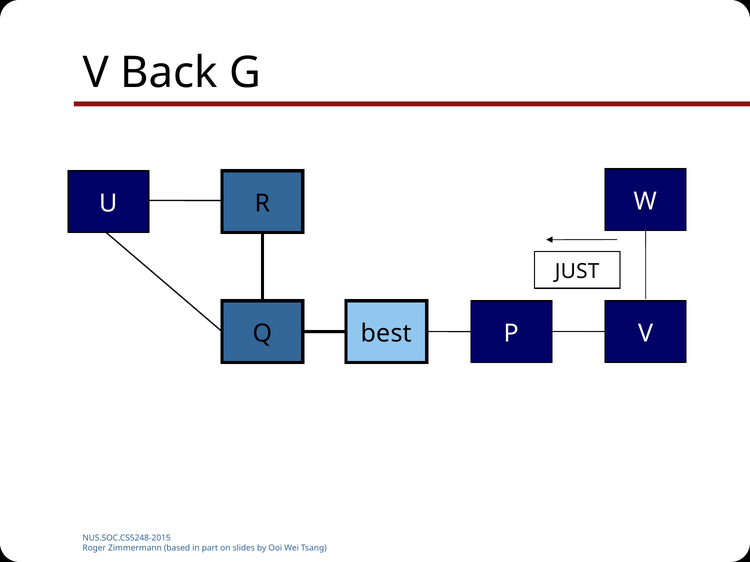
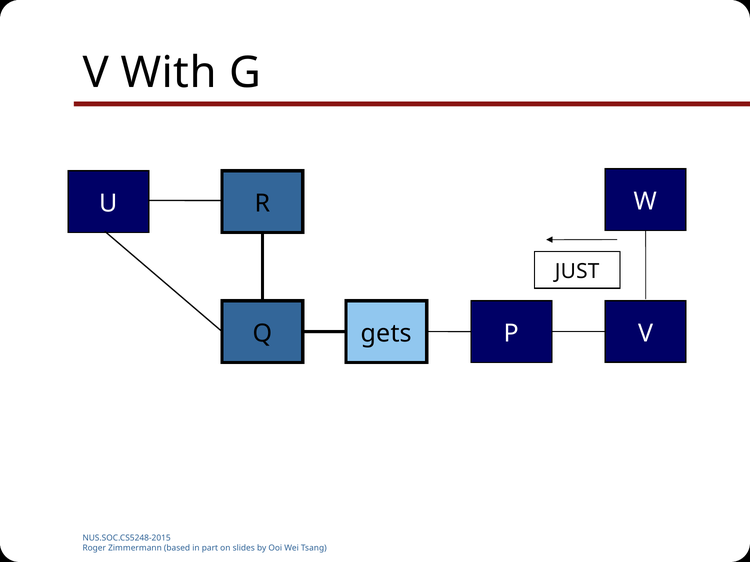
Back: Back -> With (169, 73)
best: best -> gets (386, 334)
